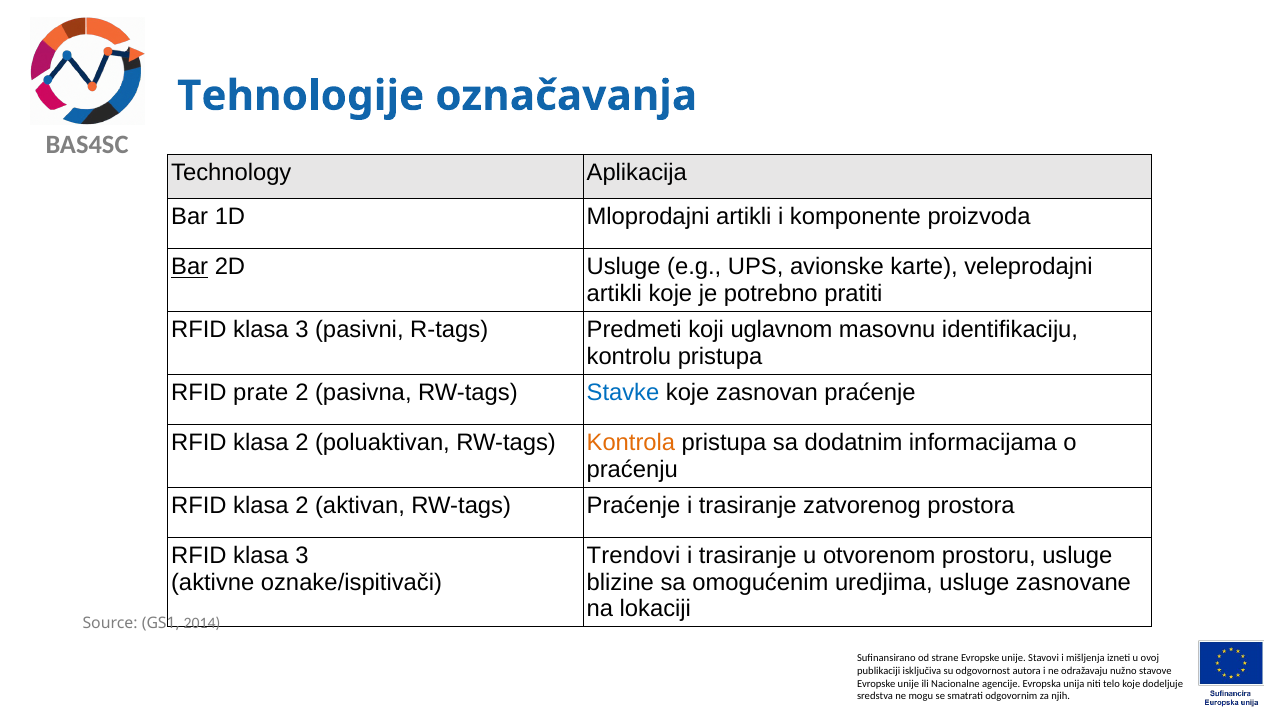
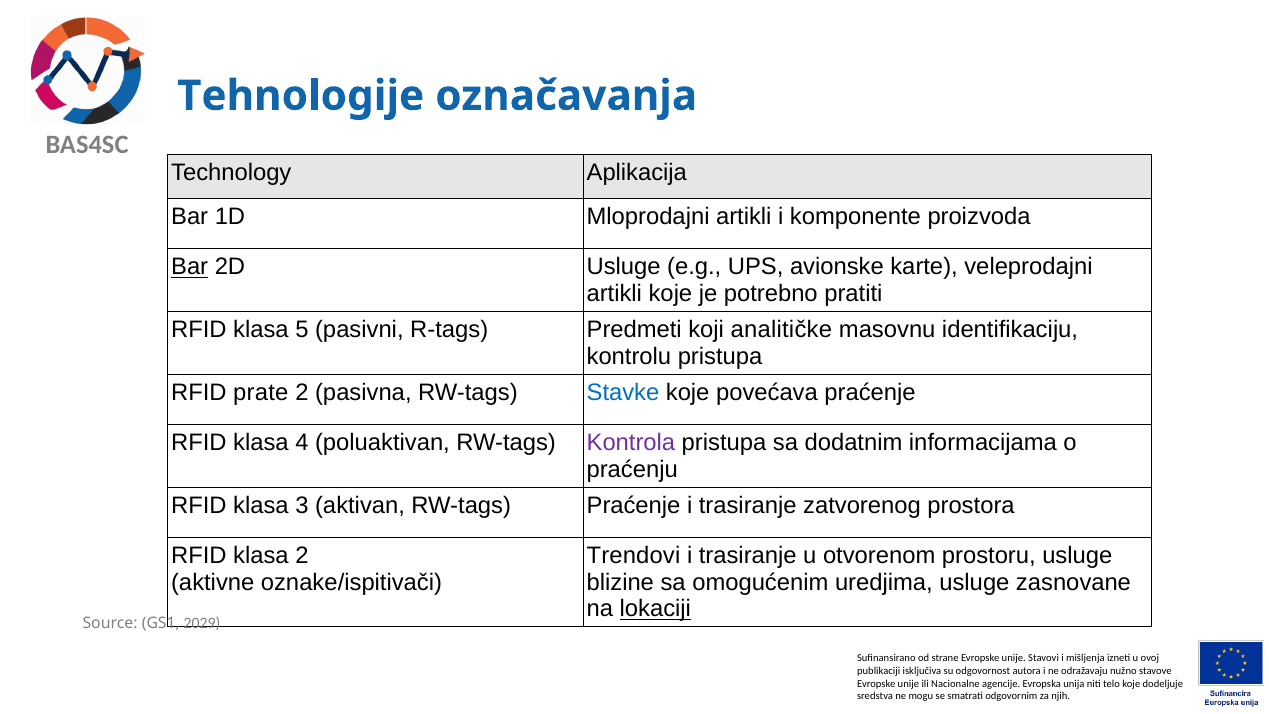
3: 3 -> 5 (302, 330)
uglavnom: uglavnom -> analitičke (781, 330)
zasnovan: zasnovan -> povećava (767, 393)
2: 2 -> 4 (302, 443)
Kontrola colour: orange -> purple (631, 443)
2: 2 -> 3 (302, 506)
3: 3 -> 2 (302, 556)
lokaciji underline: none -> present (655, 609)
2014: 2014 -> 2029 (202, 624)
